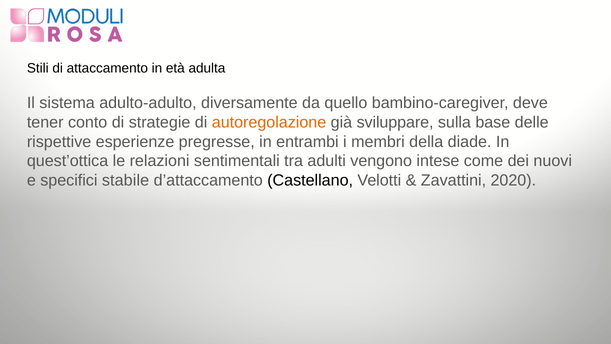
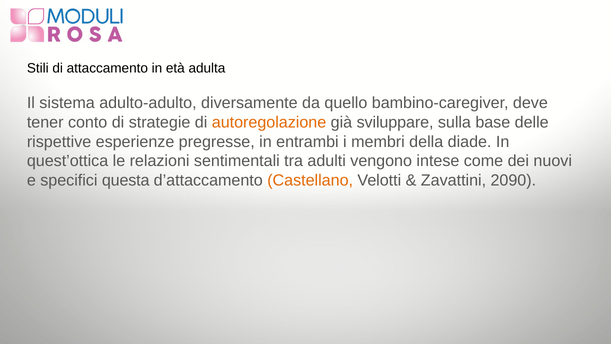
stabile: stabile -> questa (126, 180)
Castellano colour: black -> orange (310, 180)
2020: 2020 -> 2090 (513, 180)
